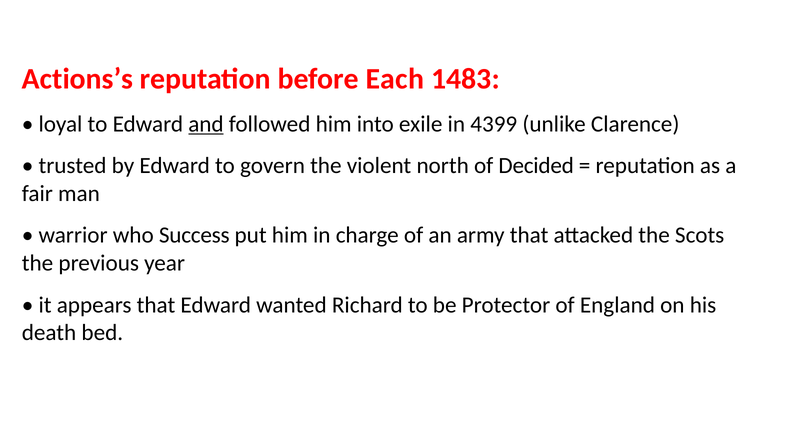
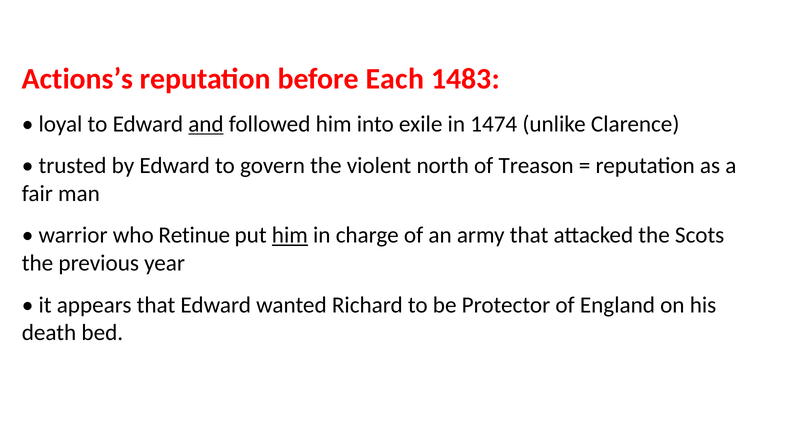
4399: 4399 -> 1474 (494, 124)
Decided: Decided -> Treason (536, 166)
Success: Success -> Retinue (194, 235)
him underline: none -> present (290, 235)
